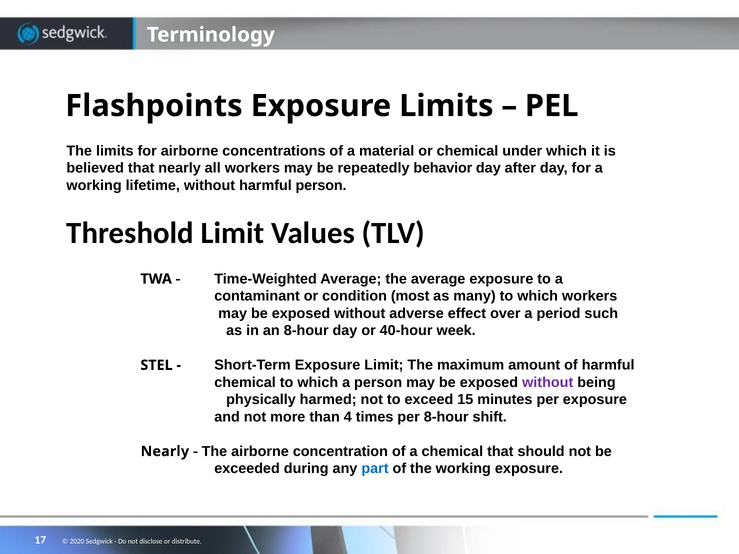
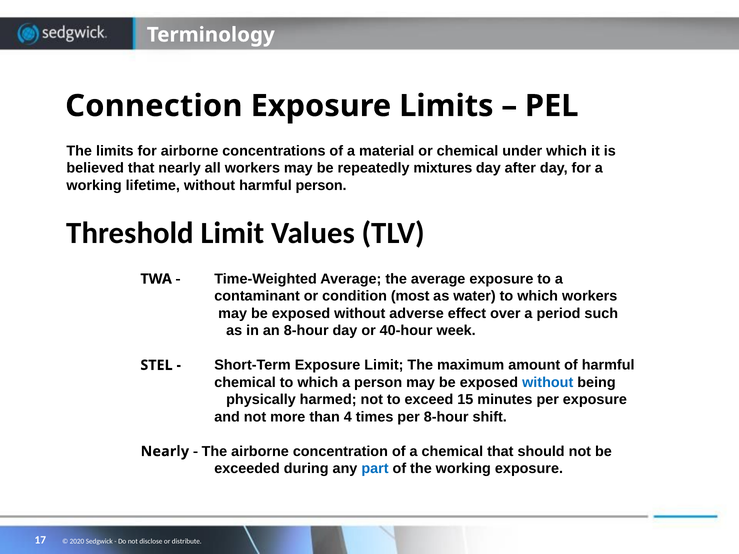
Flashpoints: Flashpoints -> Connection (154, 106)
behavior: behavior -> mixtures (443, 168)
many: many -> water (475, 296)
without colour: purple -> blue (548, 383)
